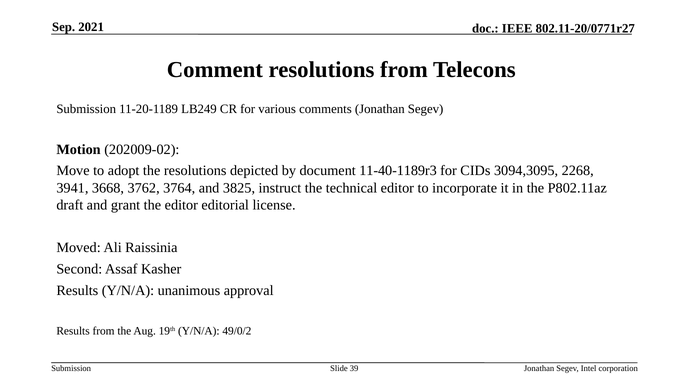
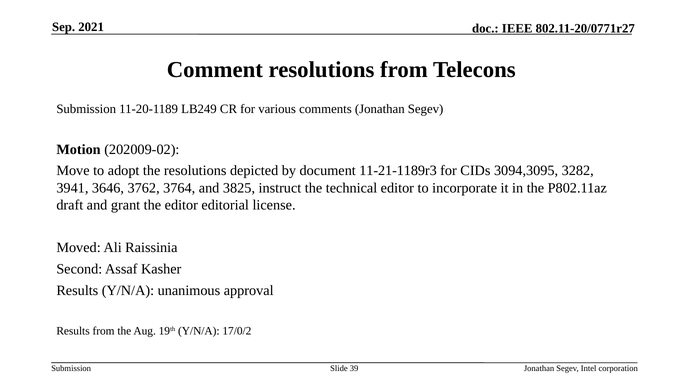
11-40-1189r3: 11-40-1189r3 -> 11-21-1189r3 (398, 171)
2268: 2268 -> 3282 (578, 171)
3668: 3668 -> 3646 (108, 188)
49/0/2: 49/0/2 -> 17/0/2 (237, 331)
